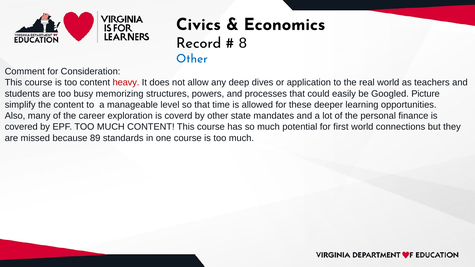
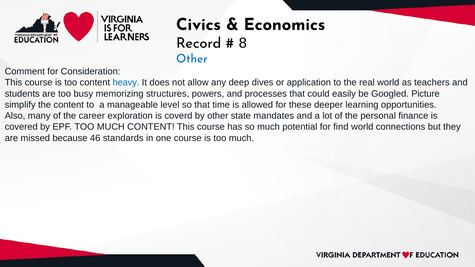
heavy colour: red -> blue (126, 83)
first: first -> find (341, 127)
89: 89 -> 46 (95, 138)
